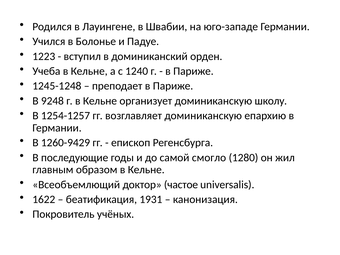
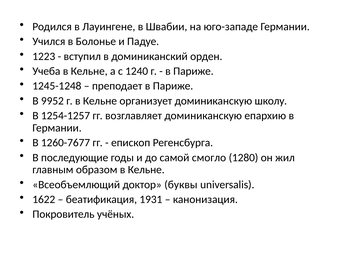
9248: 9248 -> 9952 (52, 101)
1260-9429: 1260-9429 -> 1260-7677 (66, 143)
частое: частое -> буквы (181, 185)
